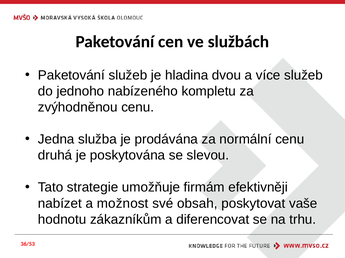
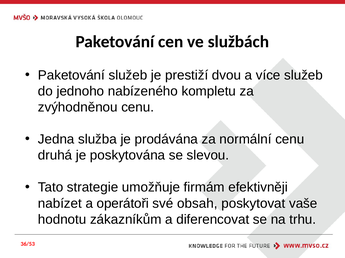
hladina: hladina -> prestiží (187, 75)
možnost: možnost -> operátoři (123, 204)
